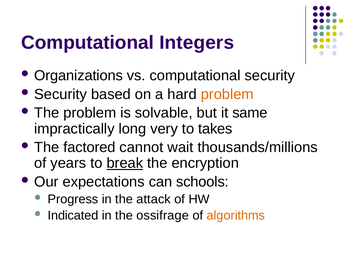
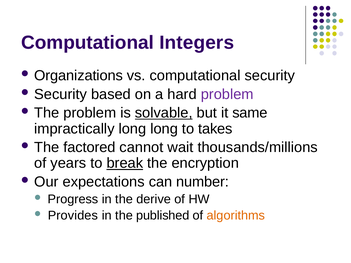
problem colour: orange -> purple (227, 94)
solvable underline: none -> present (164, 113)
long very: very -> long (164, 129)
schools: schools -> number (202, 182)
attack: attack -> derive (154, 199)
Indicated: Indicated -> Provides (73, 216)
ossifrage: ossifrage -> published (163, 216)
